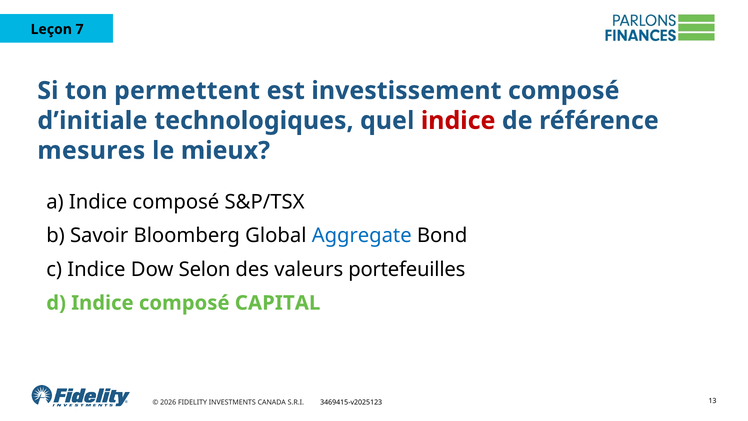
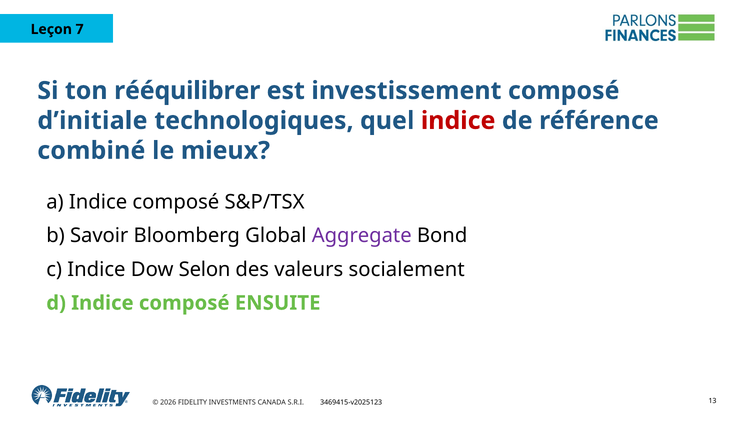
permettent: permettent -> rééquilibrer (187, 91)
mesures: mesures -> combiné (91, 151)
Aggregate colour: blue -> purple (362, 236)
portefeuilles: portefeuilles -> socialement (407, 269)
CAPITAL: CAPITAL -> ENSUITE (278, 303)
